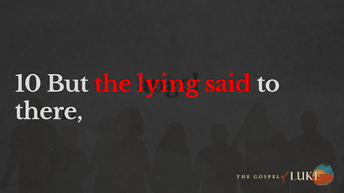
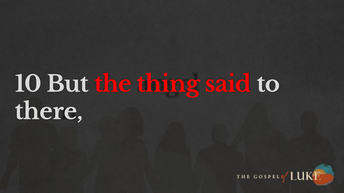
lying: lying -> thing (168, 84)
